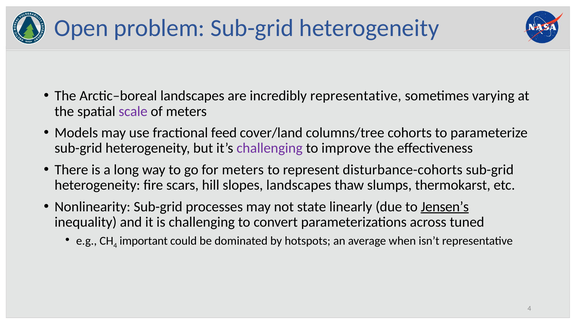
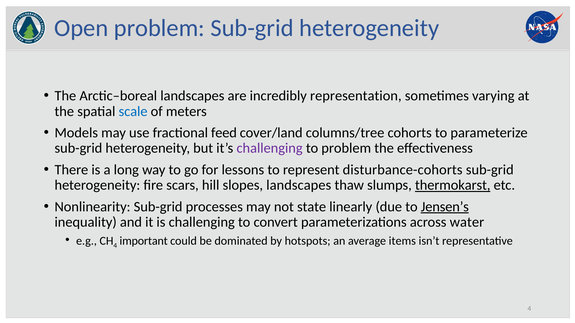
incredibly representative: representative -> representation (356, 96)
scale colour: purple -> blue (133, 111)
to improve: improve -> problem (346, 148)
for meters: meters -> lessons (243, 170)
thermokarst underline: none -> present (453, 185)
tuned: tuned -> water (467, 223)
when: when -> items (402, 241)
